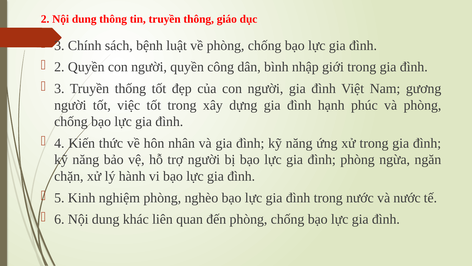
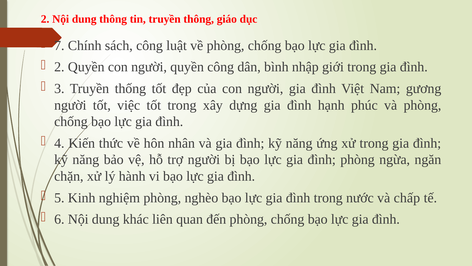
3: 3 -> 7 (59, 46)
sách bệnh: bệnh -> công (150, 46)
và nước: nước -> chấp (407, 197)
